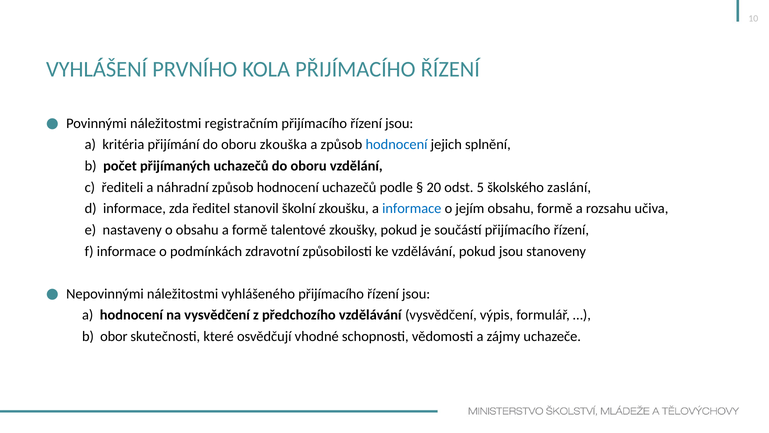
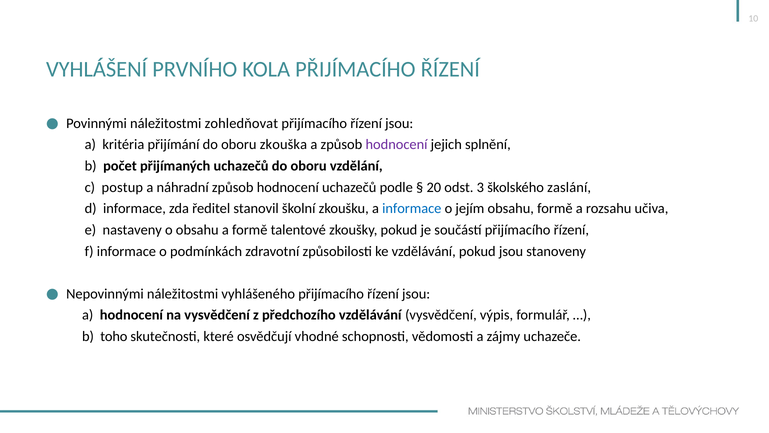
registračním: registračním -> zohledňovat (241, 123)
hodnocení colour: blue -> purple (397, 145)
řediteli: řediteli -> postup (122, 187)
5: 5 -> 3 (480, 187)
obor: obor -> toho (114, 336)
